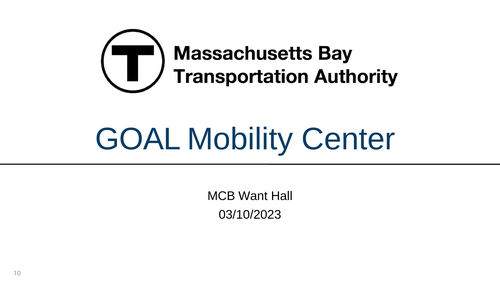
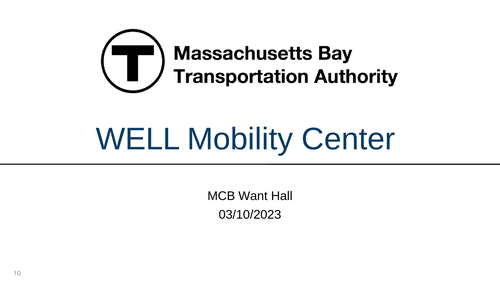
GOAL: GOAL -> WELL (138, 139)
